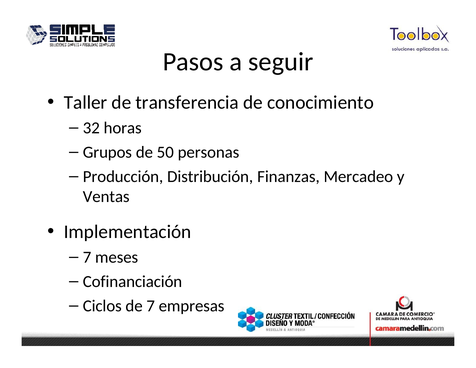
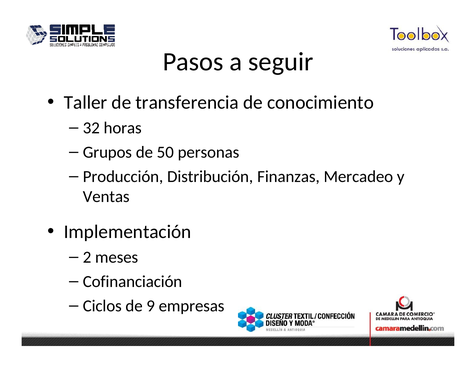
7: 7 -> 2 (87, 257)
de 7: 7 -> 9 (151, 306)
